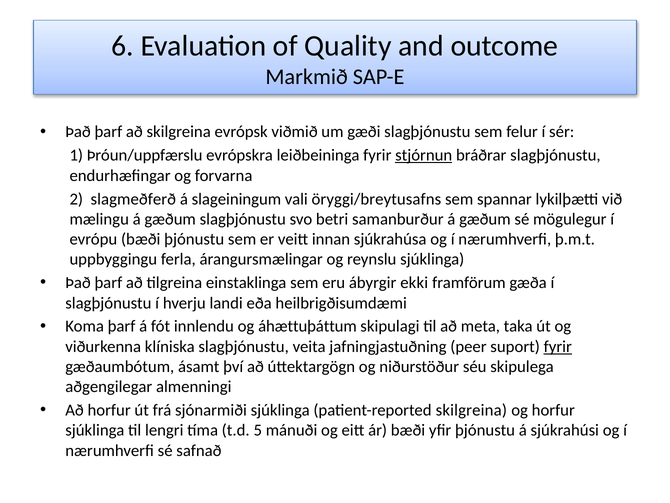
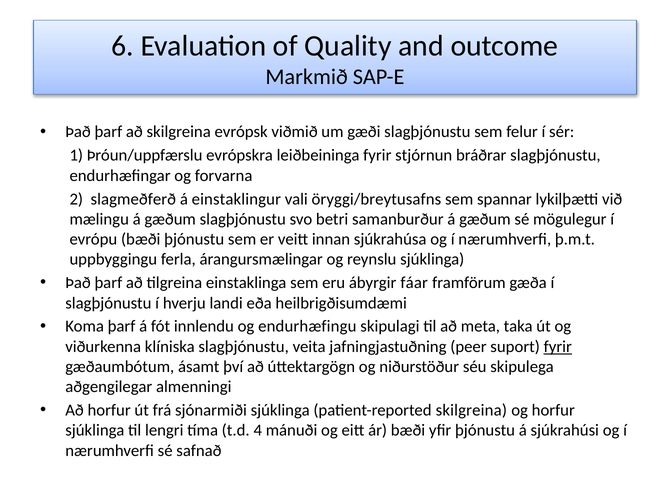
stjórnun underline: present -> none (424, 155)
slageiningum: slageiningum -> einstaklingur (236, 199)
ekki: ekki -> fáar (414, 283)
áhættuþáttum: áhættuþáttum -> endurhæfingu (307, 326)
5: 5 -> 4 (258, 430)
